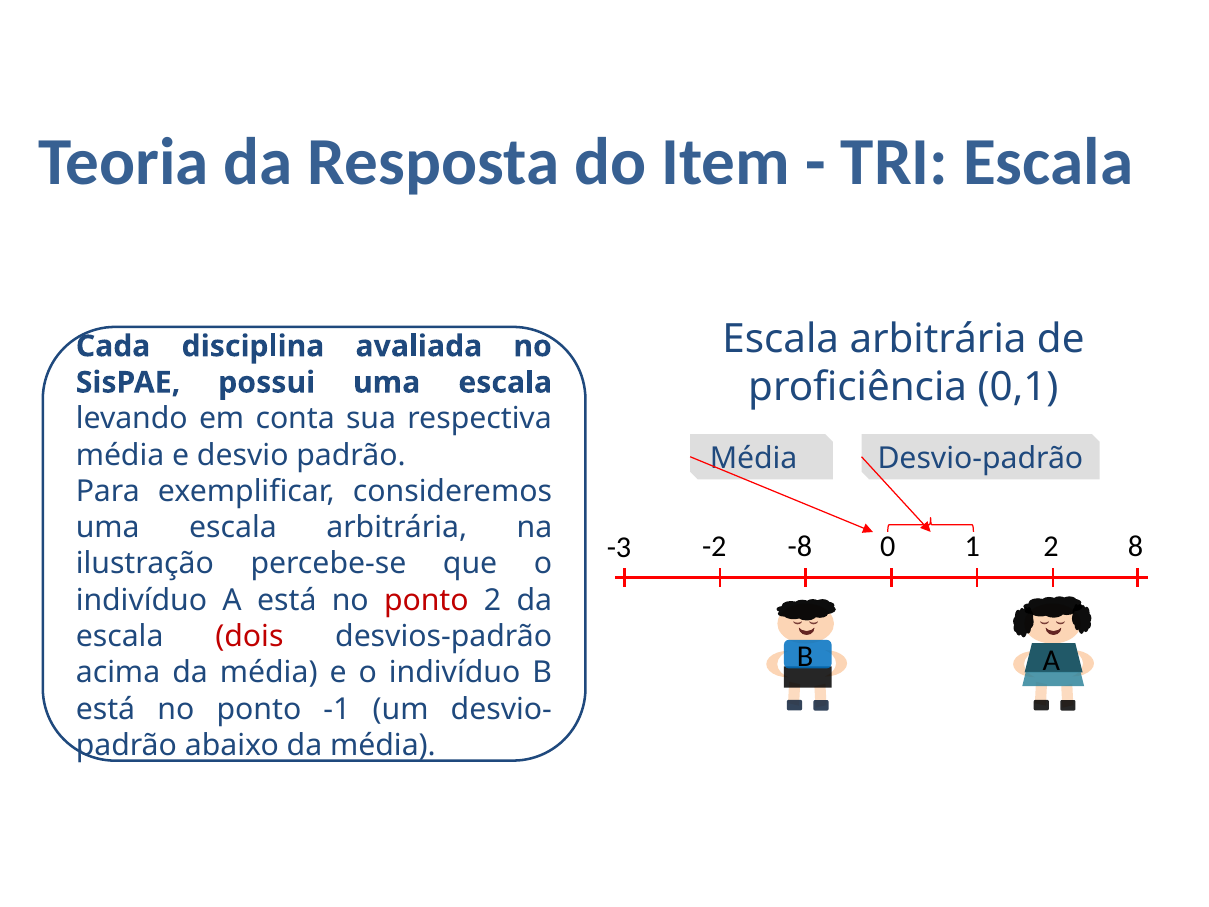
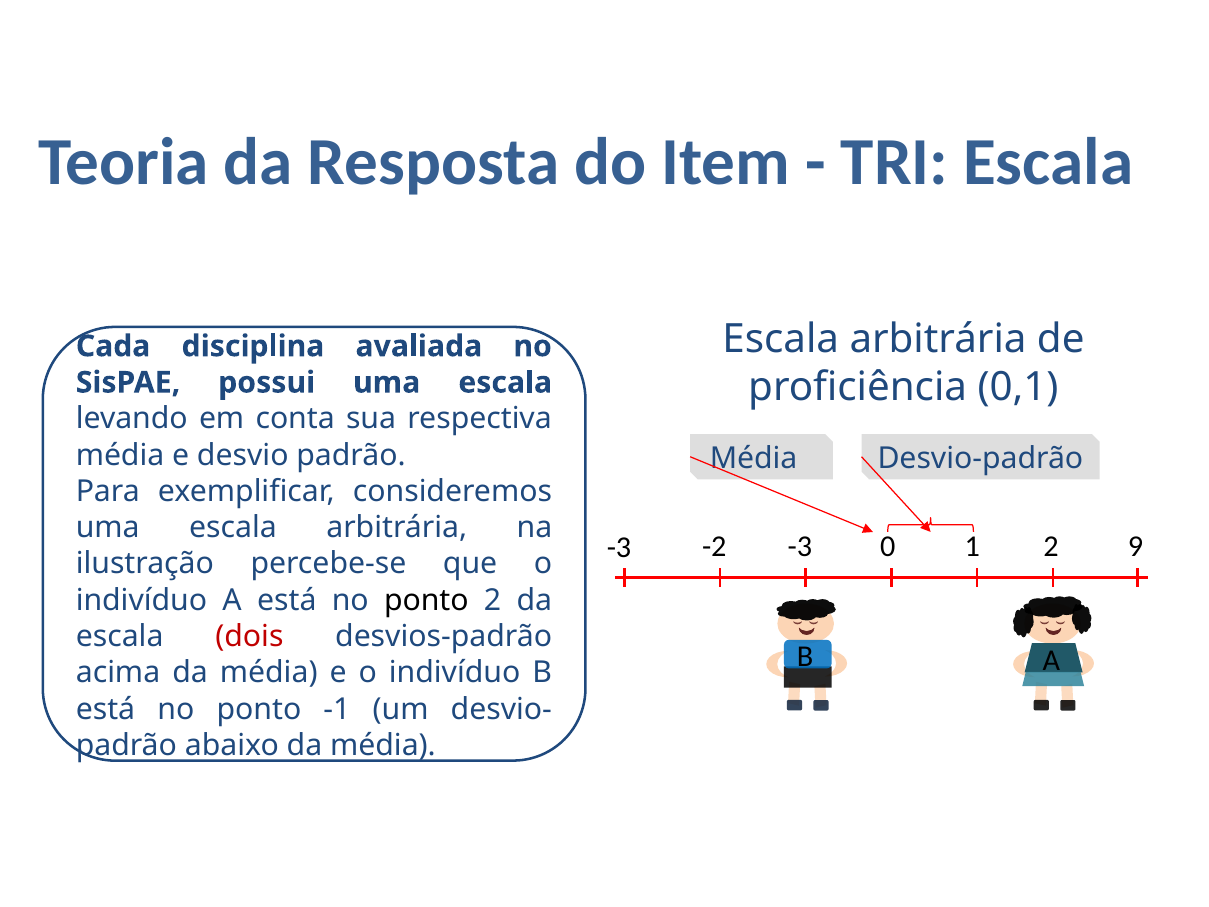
-2 -8: -8 -> -3 (800, 546)
8: 8 -> 9 (1135, 546)
ponto colour: red -> black (426, 600)
